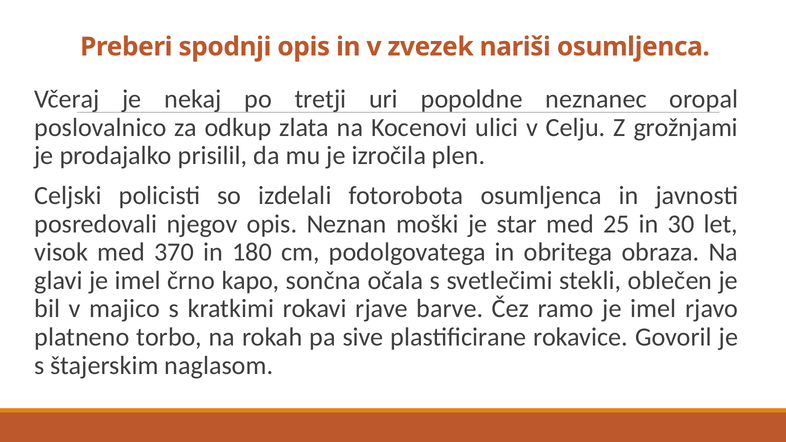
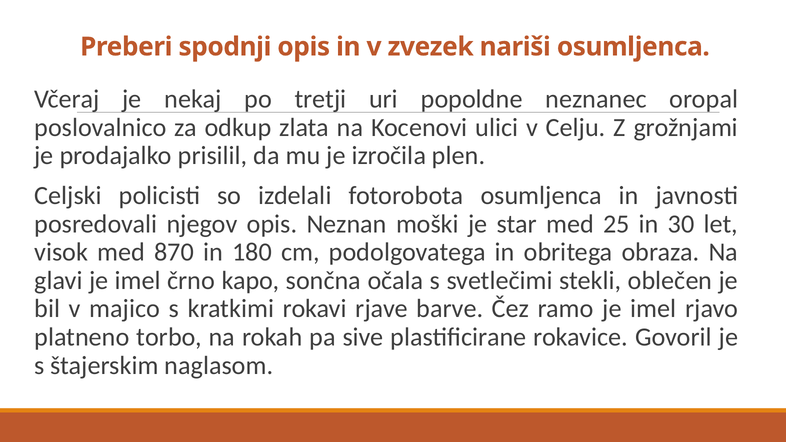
370: 370 -> 870 (174, 252)
